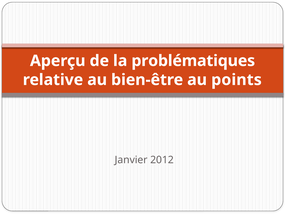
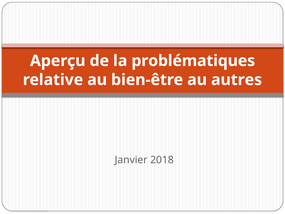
points: points -> autres (237, 80)
2012: 2012 -> 2018 (162, 160)
